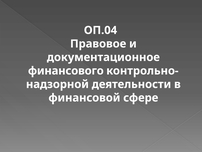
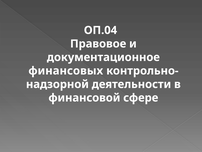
финансового: финансового -> финансовых (66, 71)
